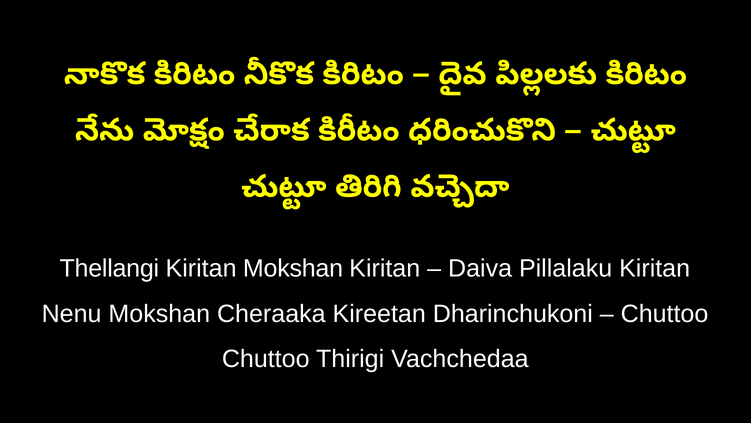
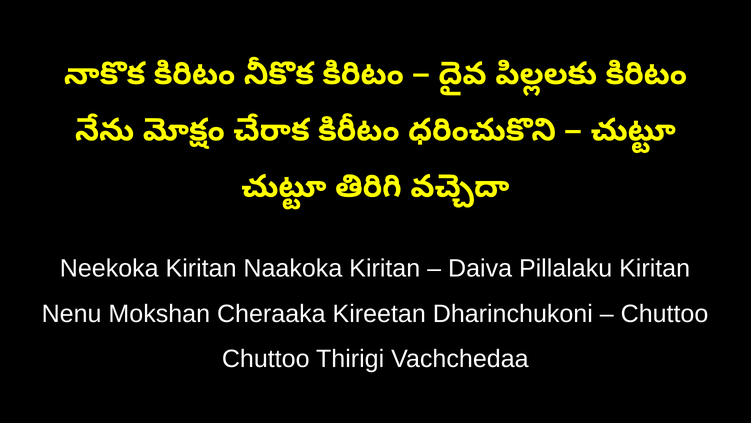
Thellangi: Thellangi -> Neekoka (109, 268)
Kiritan Mokshan: Mokshan -> Naakoka (293, 268)
